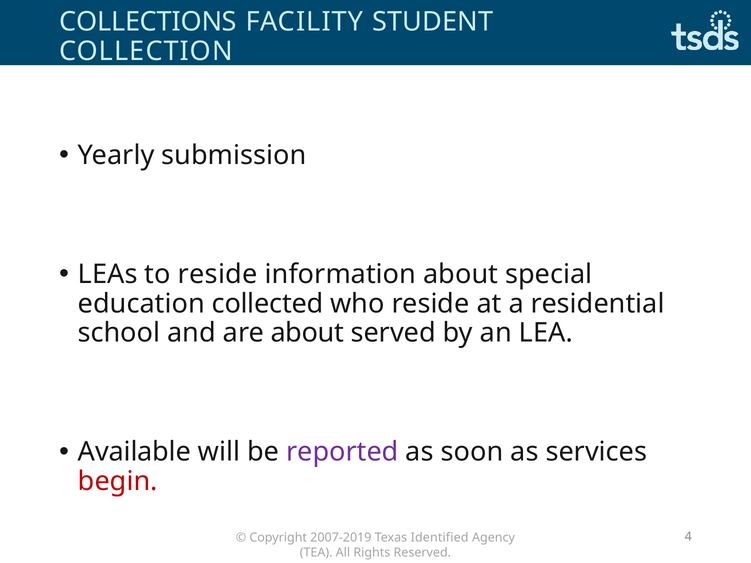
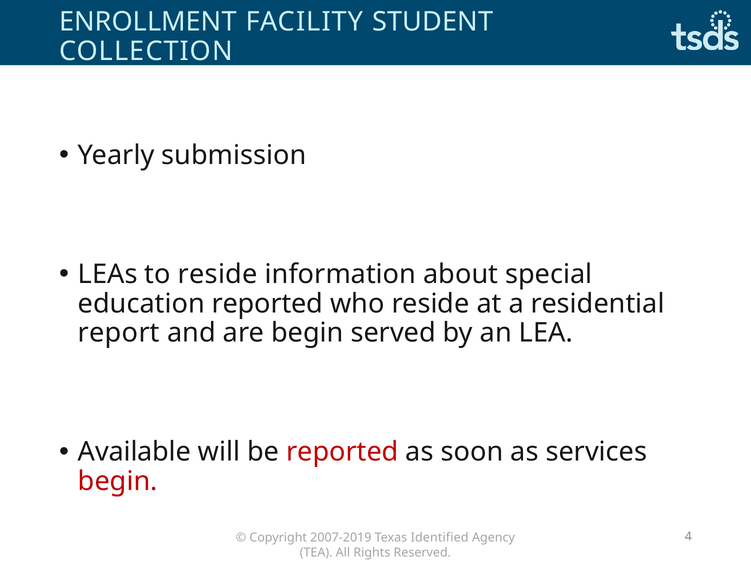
COLLECTIONS: COLLECTIONS -> ENROLLMENT (148, 22)
education collected: collected -> reported (268, 304)
school: school -> report (119, 333)
are about: about -> begin (307, 333)
reported colour: purple -> red (342, 452)
